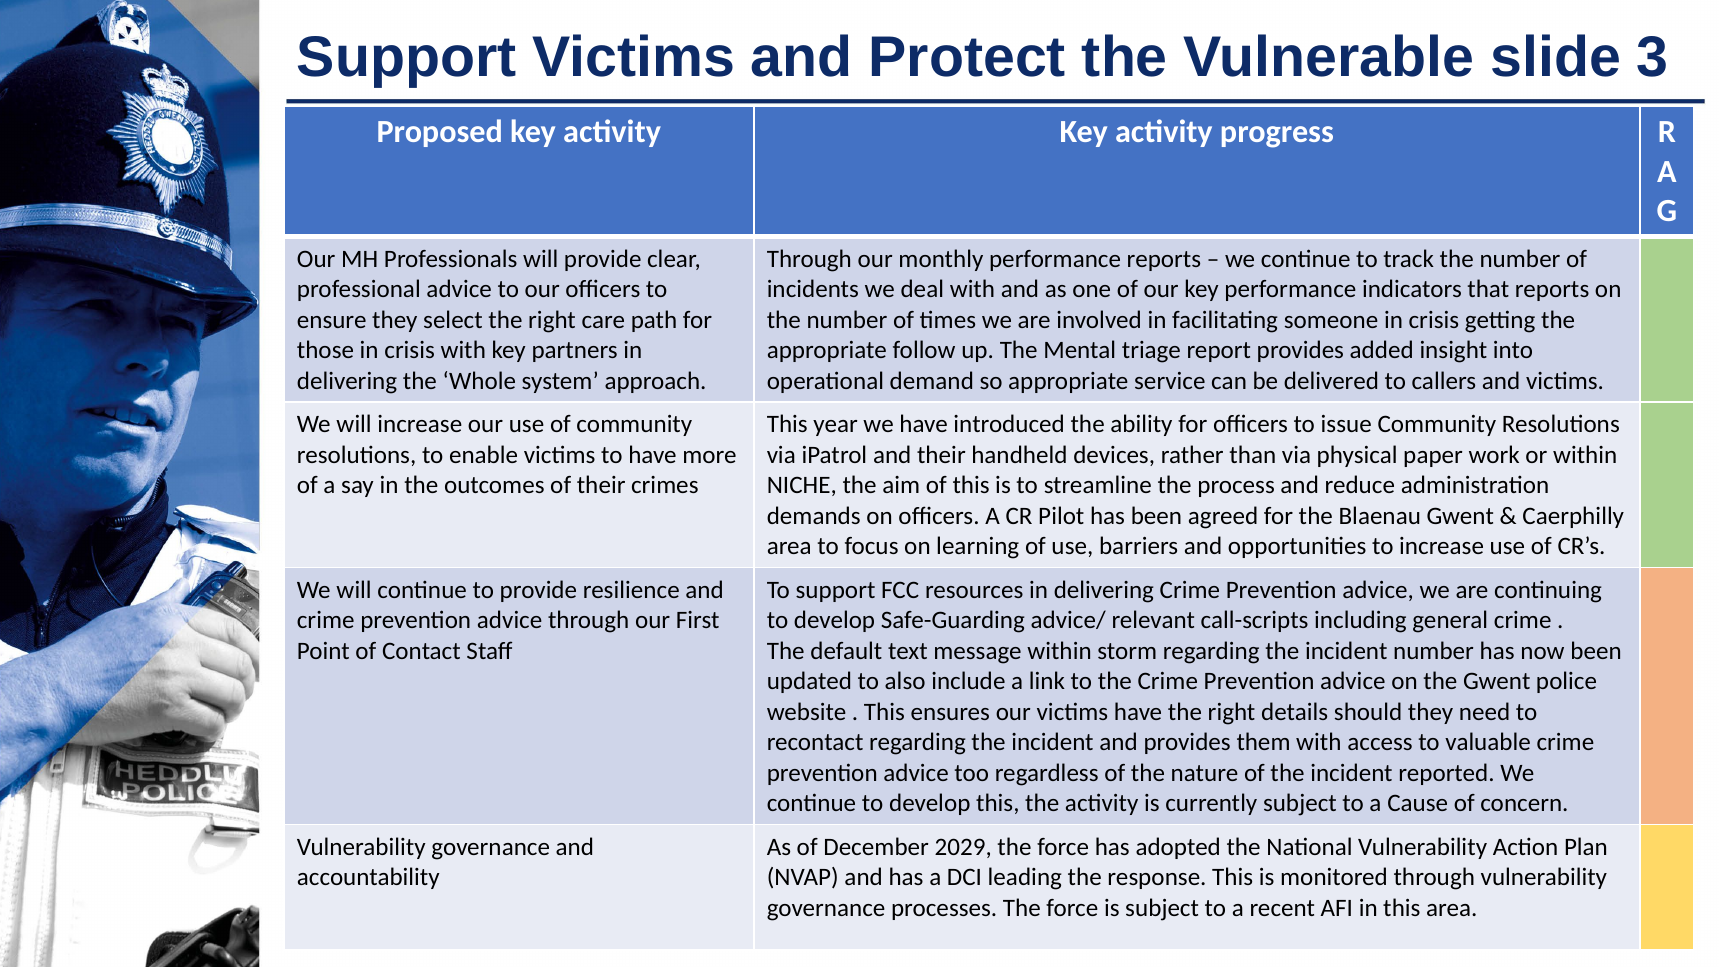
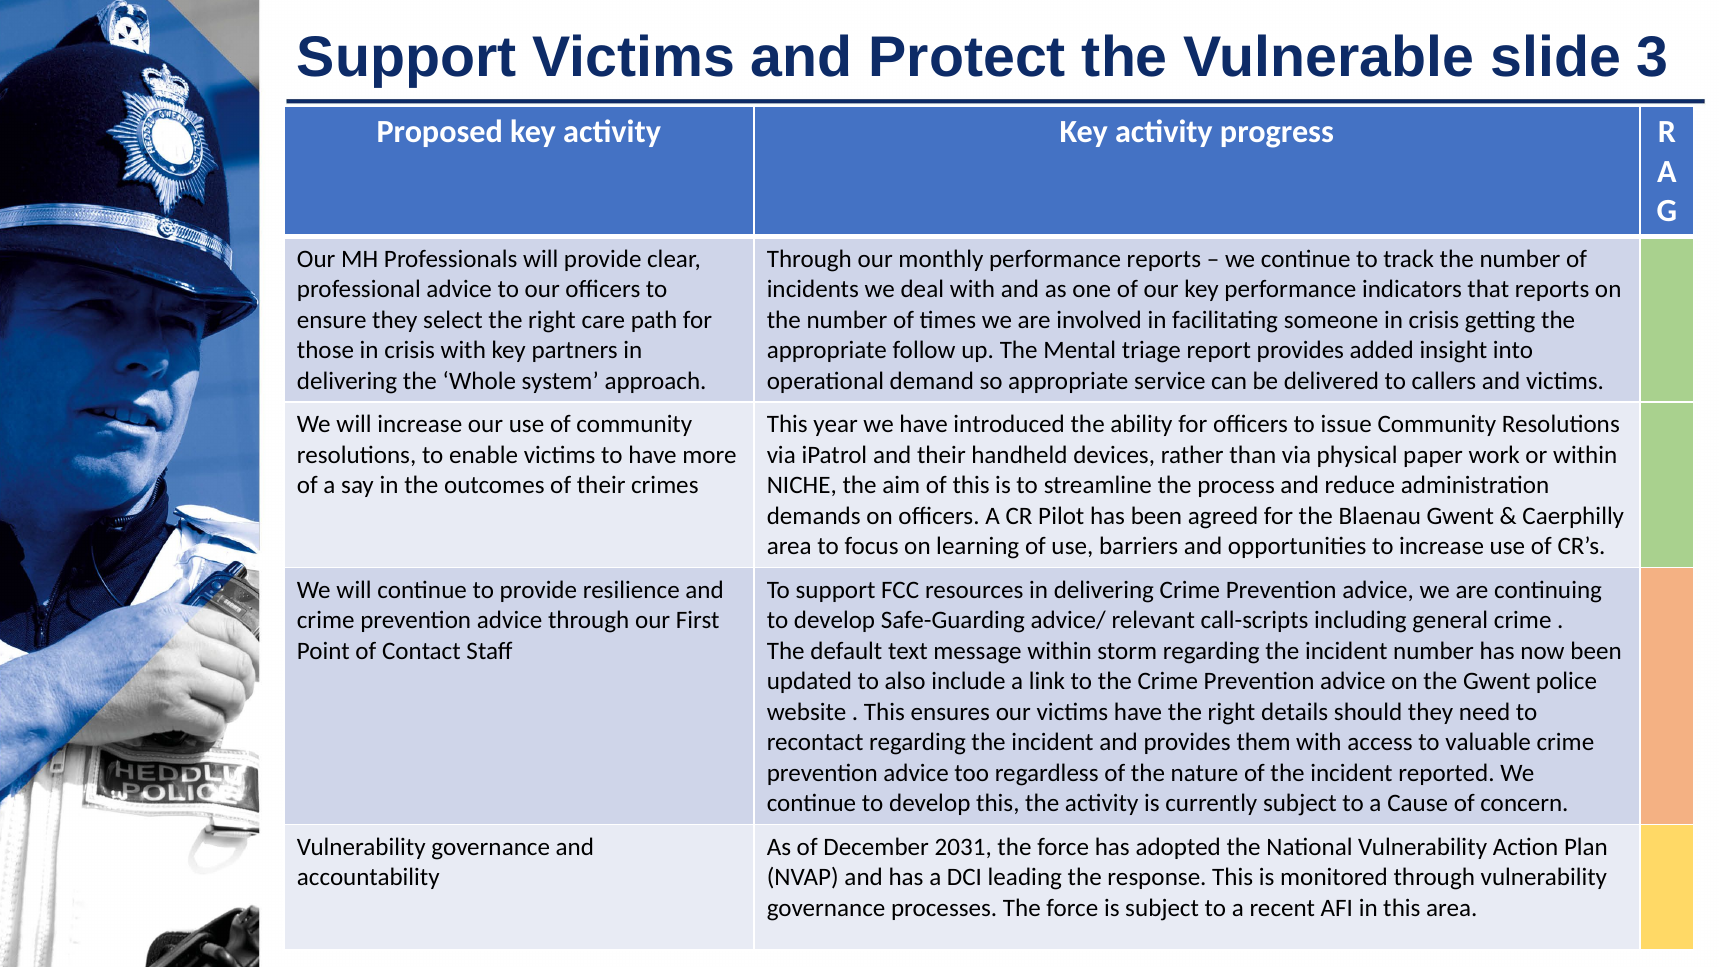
2029: 2029 -> 2031 (963, 847)
